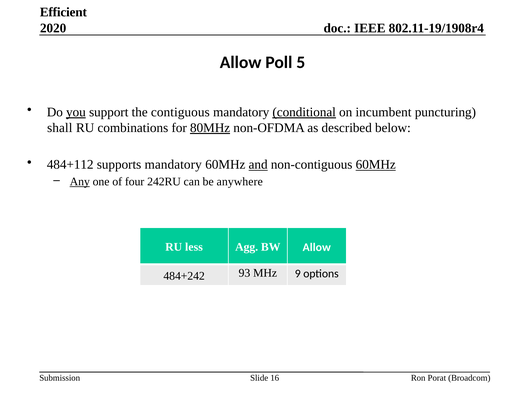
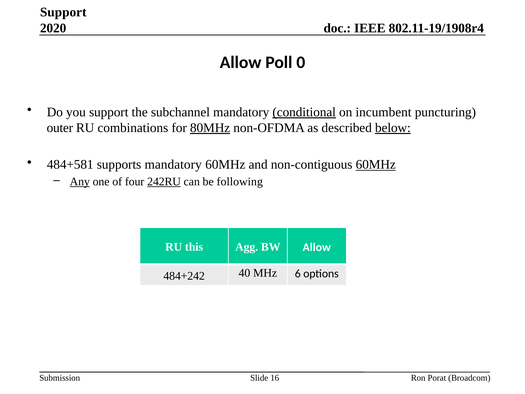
Efficient: Efficient -> Support (63, 12)
5: 5 -> 0 (301, 62)
you underline: present -> none (76, 112)
contiguous: contiguous -> subchannel (180, 112)
shall: shall -> outer (60, 128)
below underline: none -> present (393, 128)
484+112: 484+112 -> 484+581 (70, 165)
and underline: present -> none (258, 165)
242RU underline: none -> present (164, 182)
anywhere: anywhere -> following (240, 182)
less: less -> this (194, 247)
93: 93 -> 40 (244, 273)
9: 9 -> 6 (298, 274)
